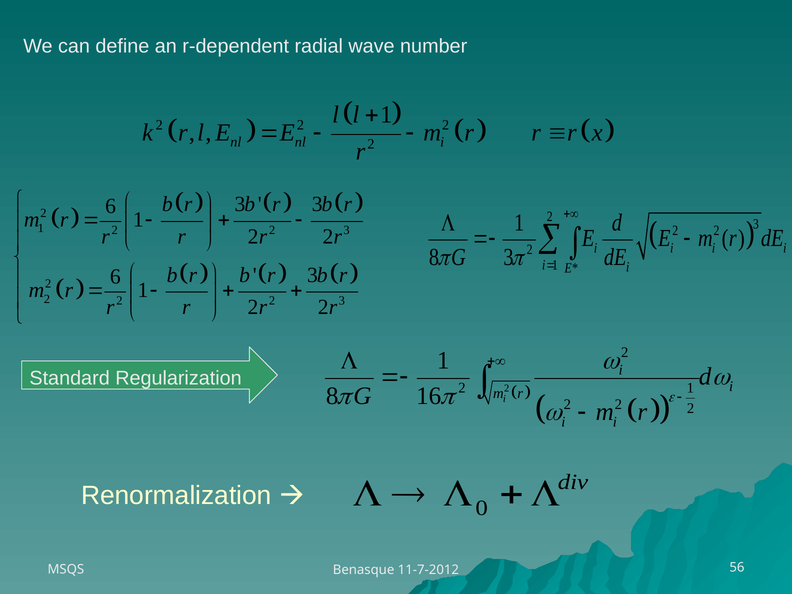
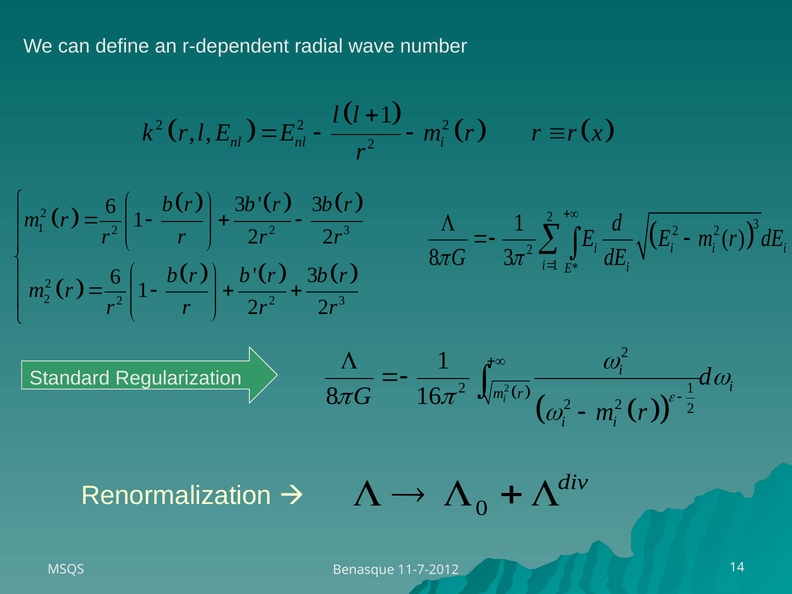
56: 56 -> 14 (737, 567)
